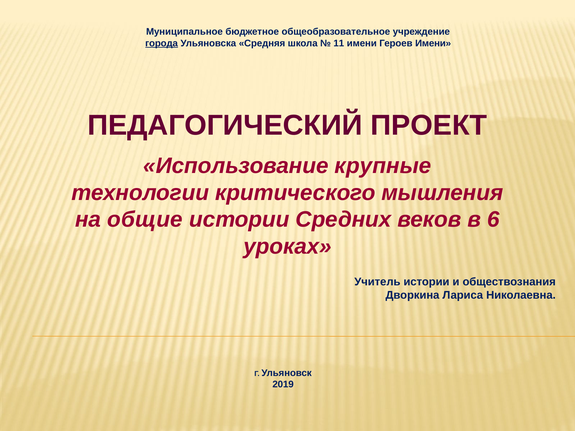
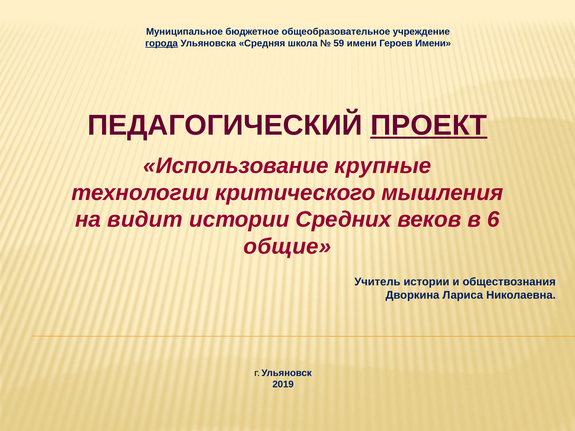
11: 11 -> 59 (339, 43)
ПРОЕКТ underline: none -> present (429, 125)
общие: общие -> видит (145, 220)
уроках: уроках -> общие (287, 247)
